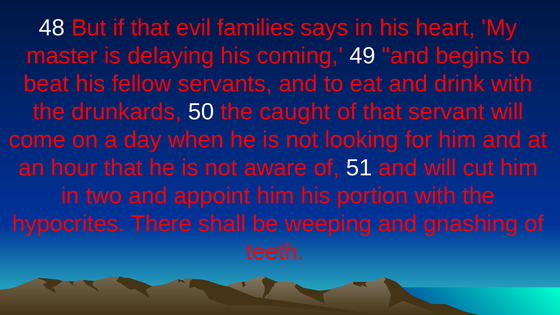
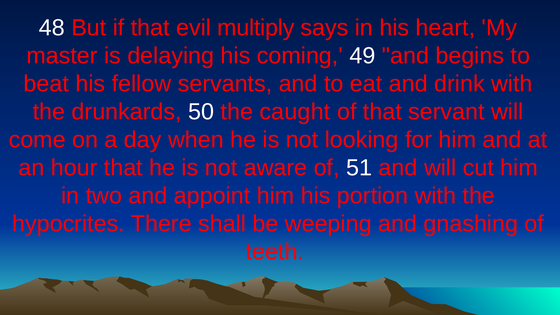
families: families -> multiply (256, 28)
